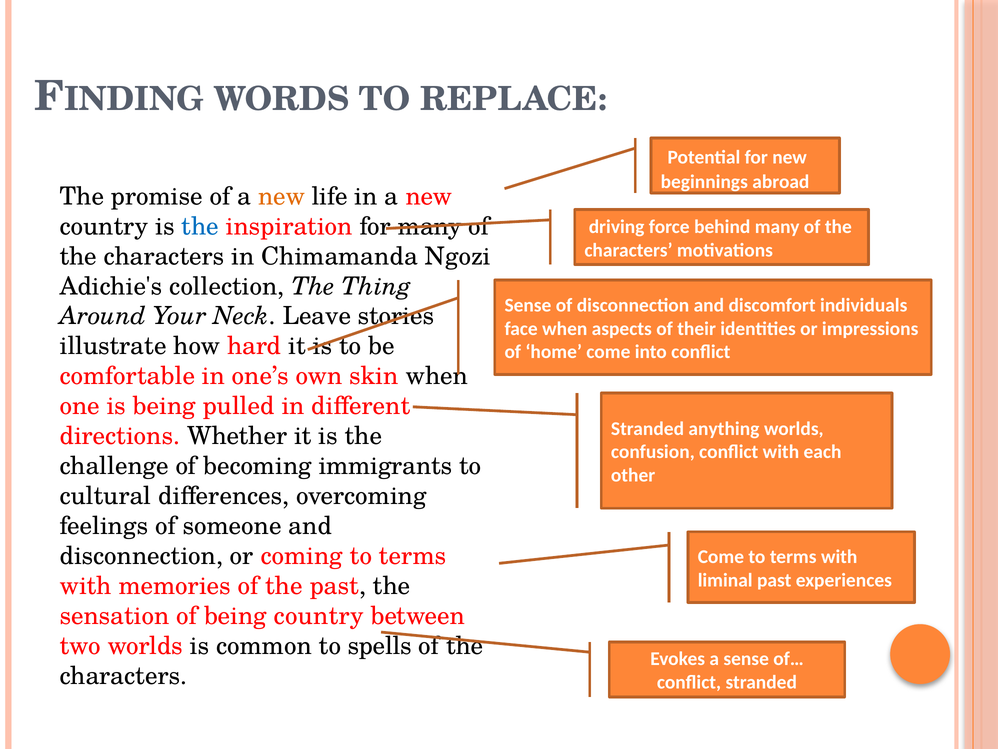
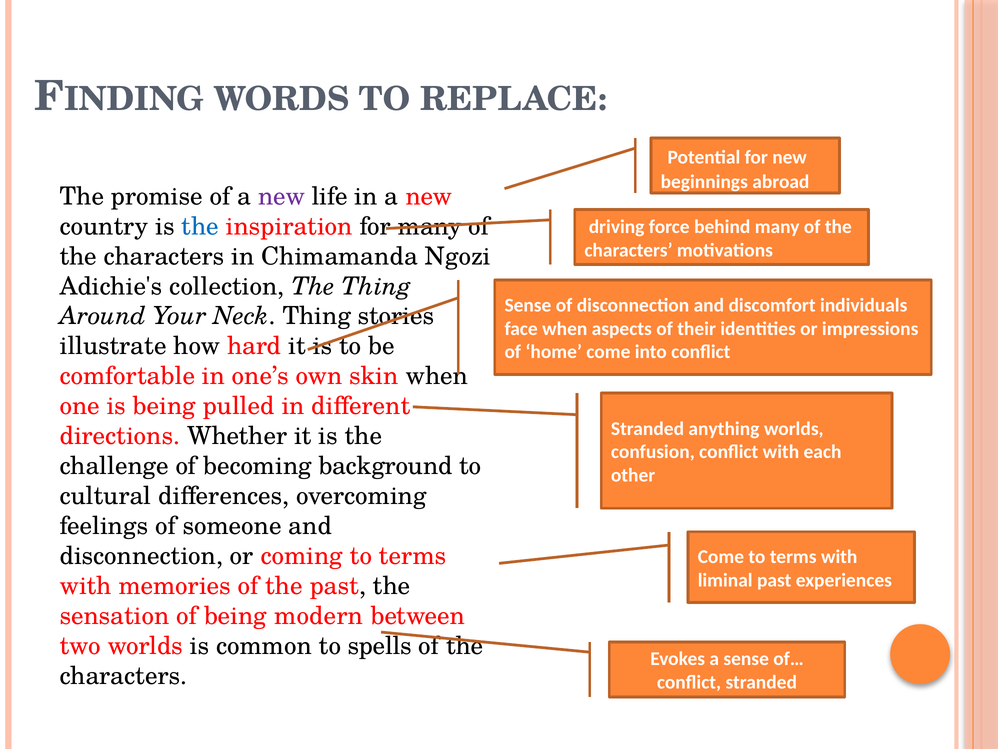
new colour: orange -> purple (282, 196)
Neck Leave: Leave -> Thing (317, 316)
immigrants: immigrants -> background (385, 466)
being country: country -> modern (319, 615)
